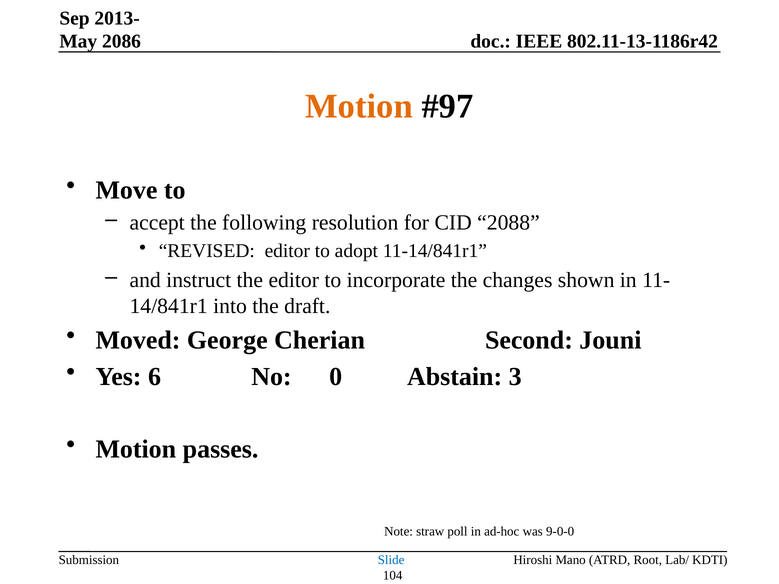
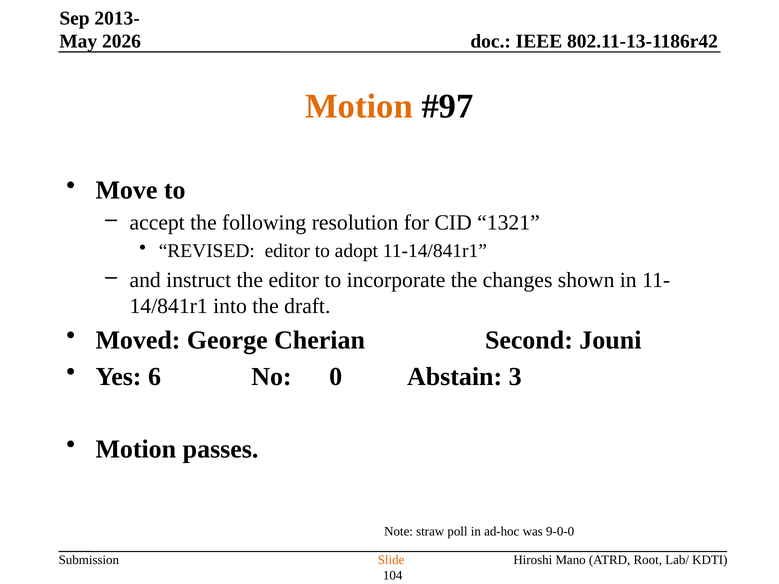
2086: 2086 -> 2026 (122, 42)
2088: 2088 -> 1321 (508, 223)
Slide colour: blue -> orange (391, 560)
